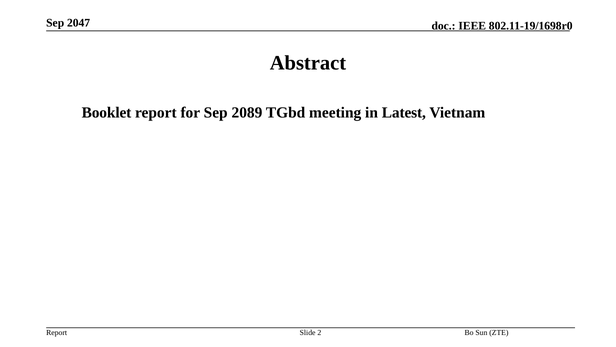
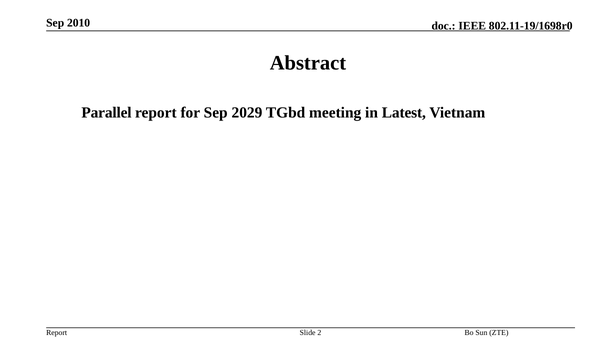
2047: 2047 -> 2010 (79, 23)
Booklet: Booklet -> Parallel (107, 113)
2089: 2089 -> 2029 (247, 113)
